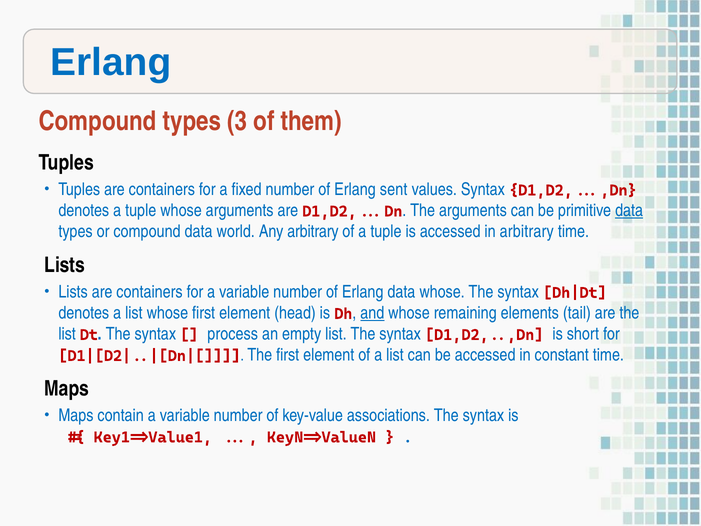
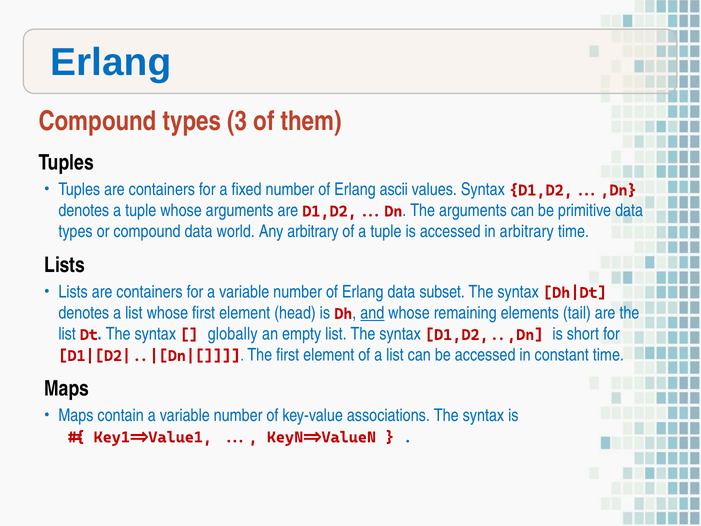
sent: sent -> ascii (394, 190)
data underline: present -> none (629, 211)
data whose: whose -> subset (442, 292)
process: process -> globally (233, 334)
